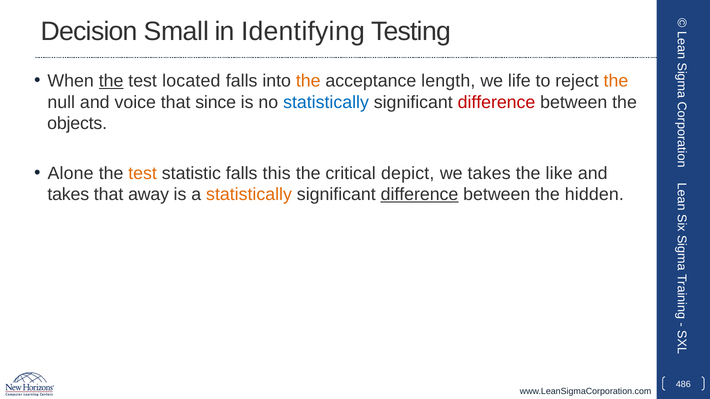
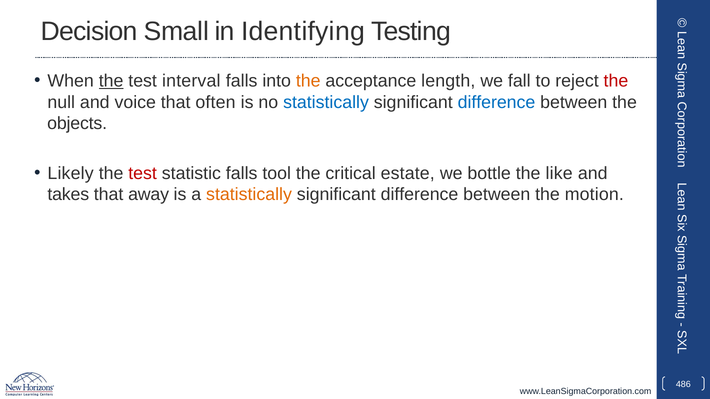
located: located -> interval (191, 81)
life: life -> fall (519, 81)
the colour: orange -> red (616, 81)
since: since -> often (215, 102)
difference colour: red -> blue (496, 102)
Alone: Alone -> Likely (71, 173)
test colour: orange -> red (143, 173)
this: this -> tool (277, 173)
depict: depict -> estate (408, 173)
we takes: takes -> bottle (489, 173)
difference underline: present -> none (420, 195)
hidden: hidden -> motion (594, 195)
